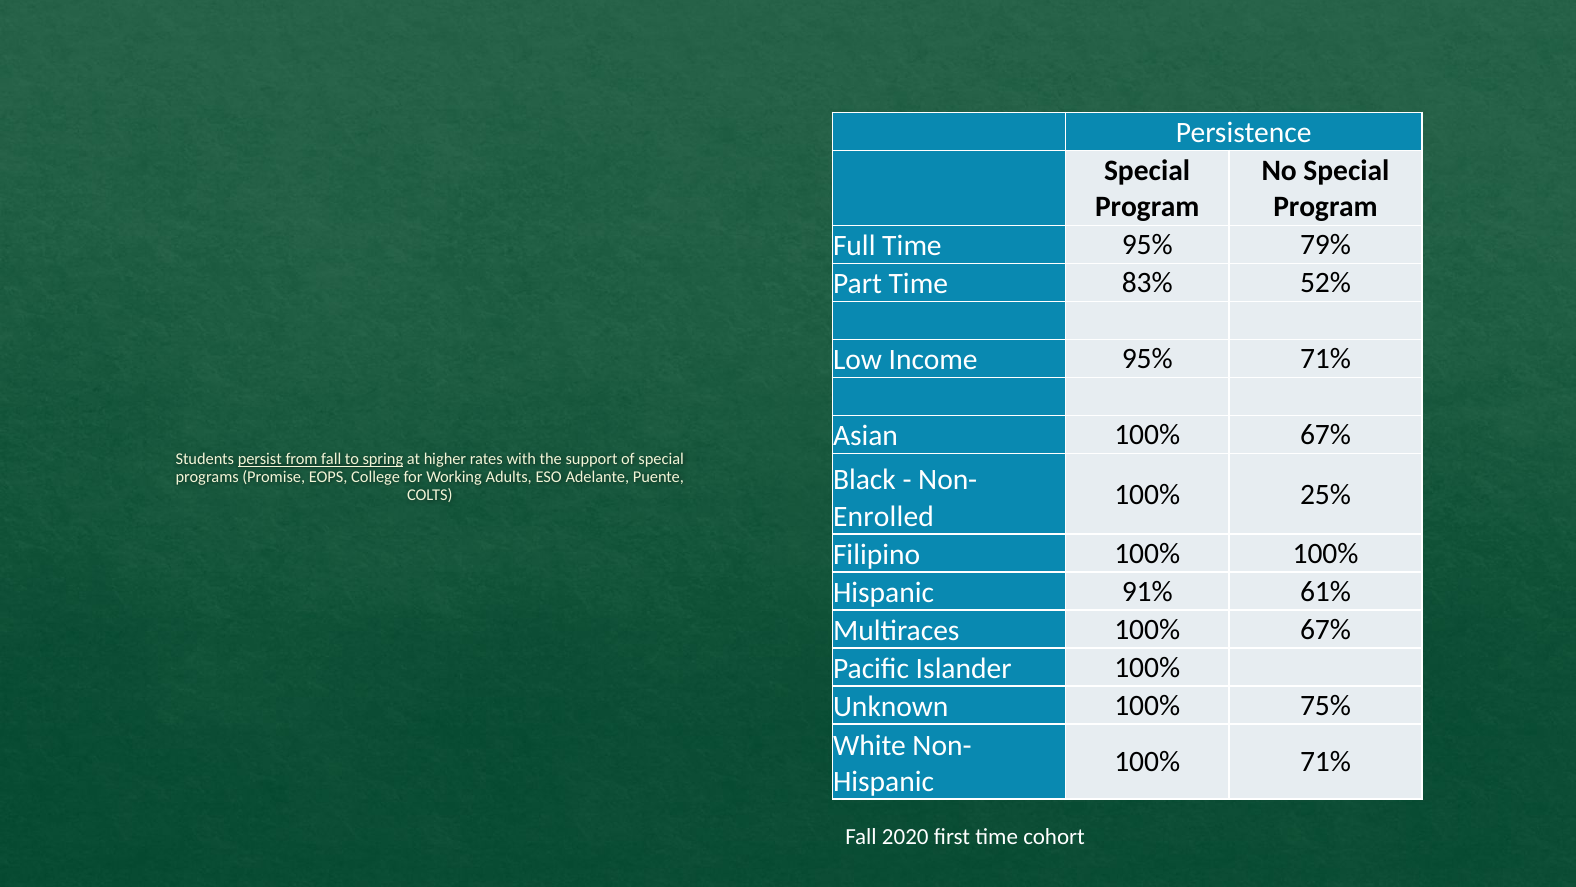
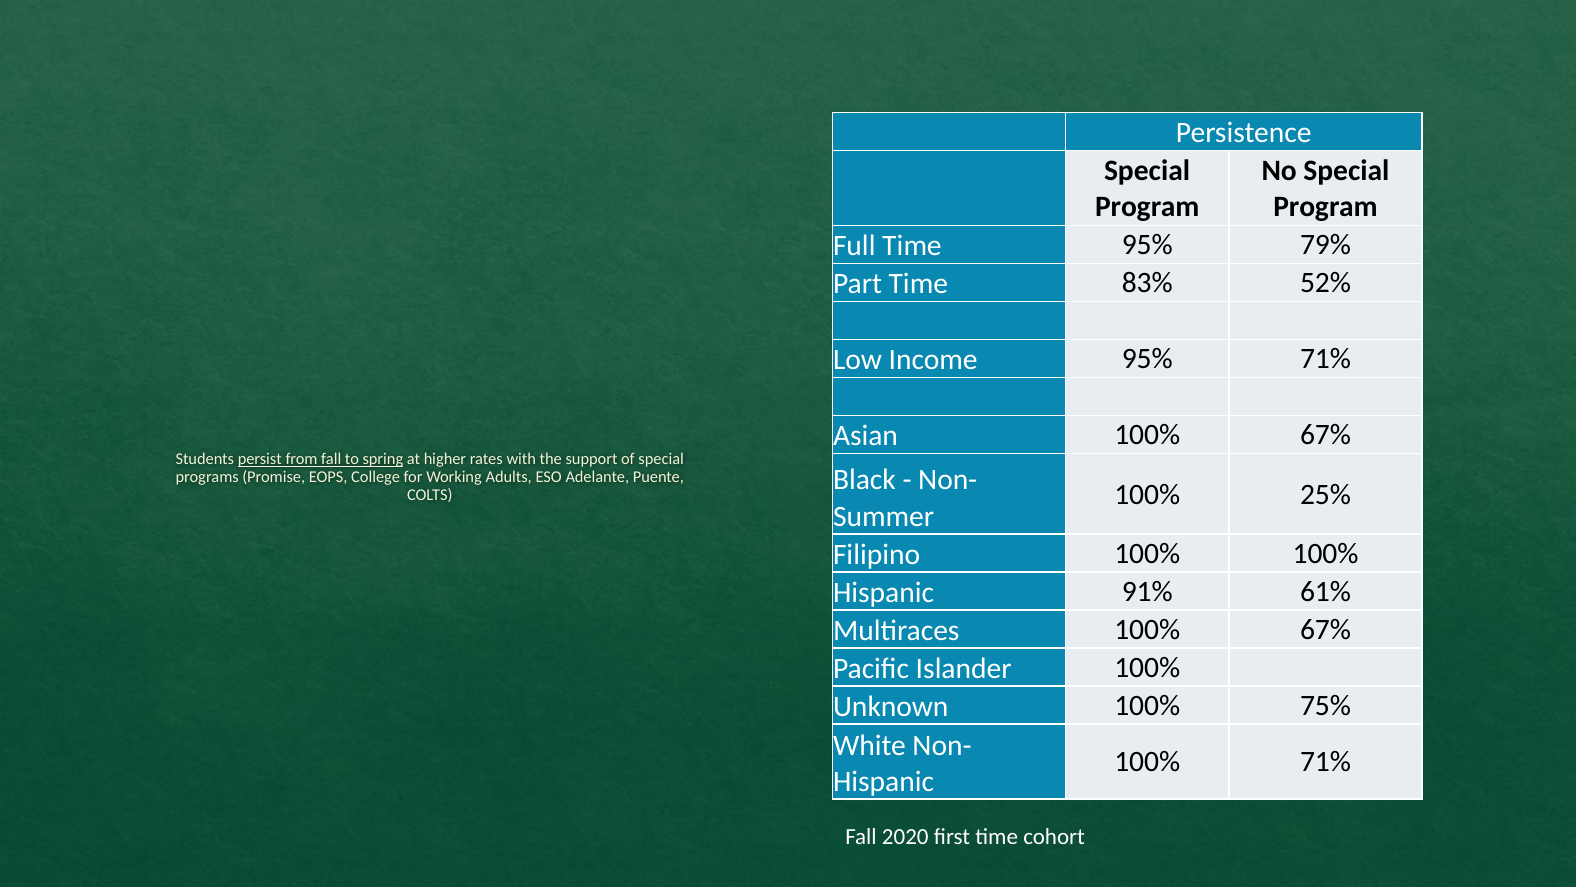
Enrolled: Enrolled -> Summer (884, 516)
